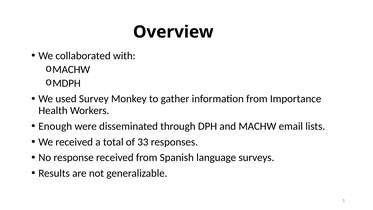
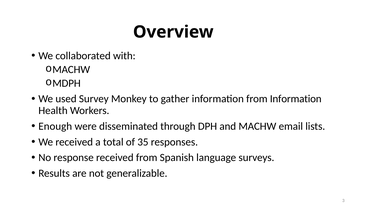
from Importance: Importance -> Information (296, 99)
33: 33 -> 35 (143, 142)
